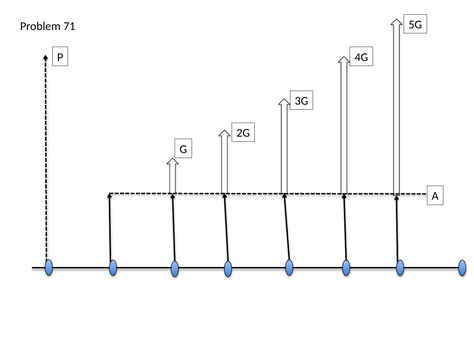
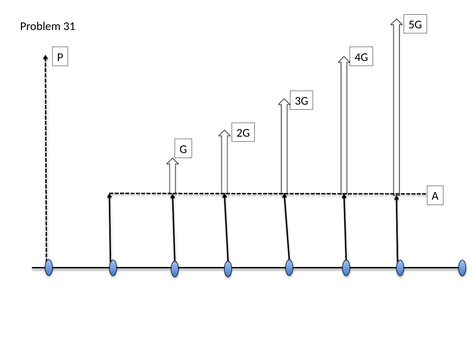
71: 71 -> 31 (69, 26)
